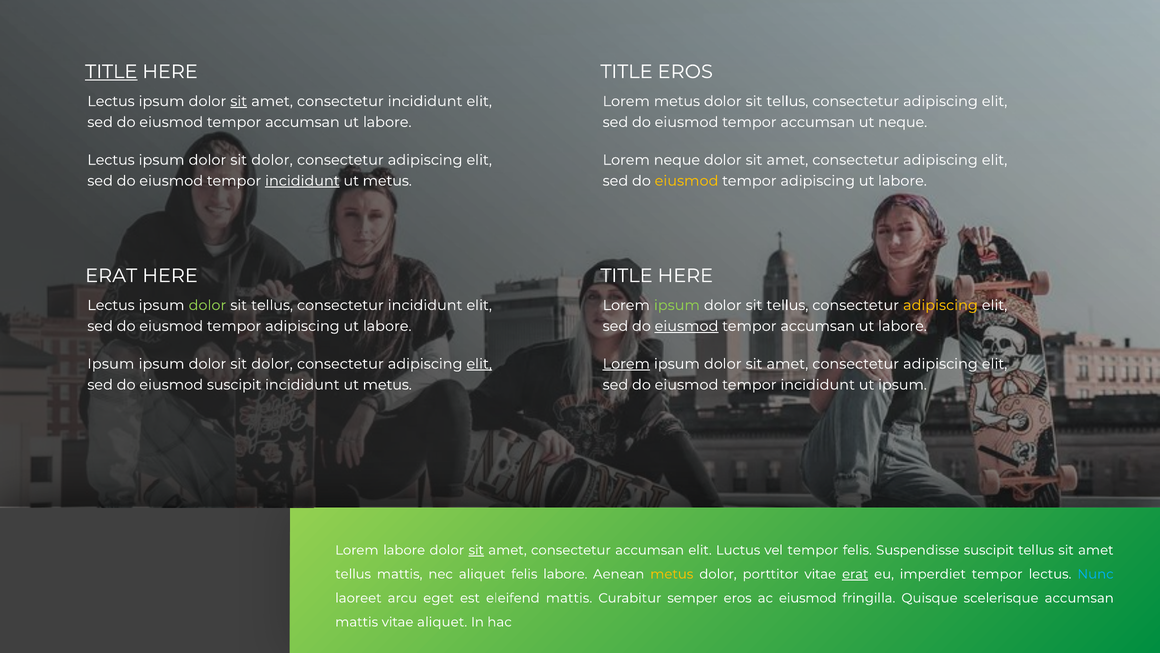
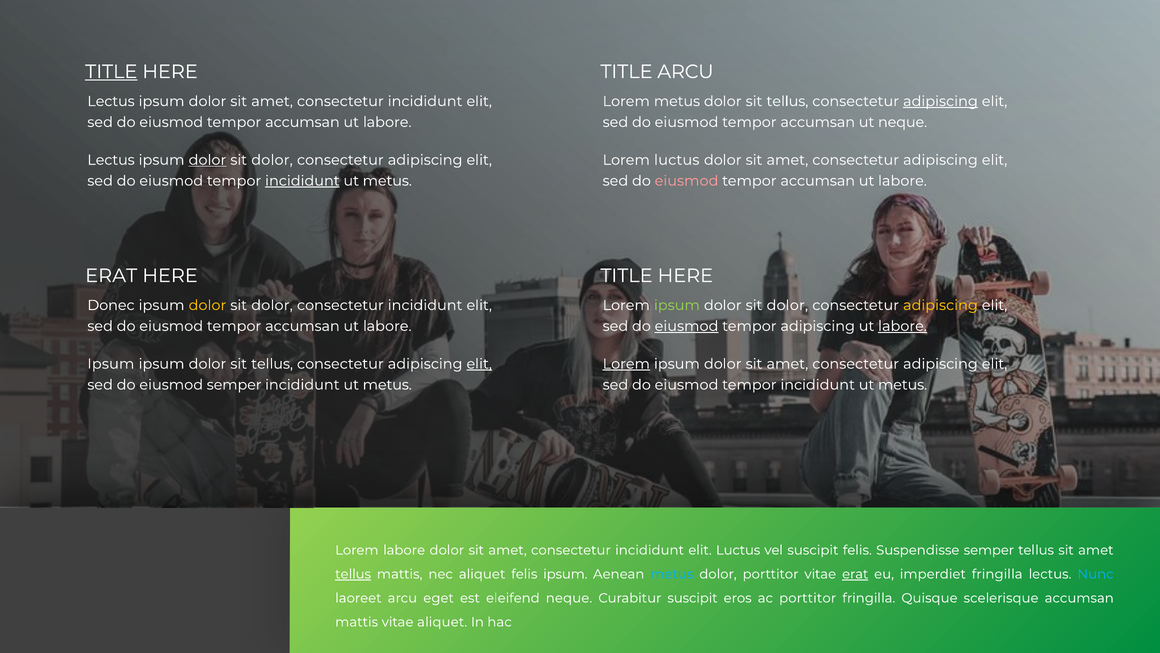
TITLE EROS: EROS -> ARCU (685, 72)
sit underline: present -> none (239, 101)
adipiscing underline: none -> present (940, 101)
dolor underline: none -> present (207, 160)
Lorem neque: neque -> luctus (677, 160)
eiusmod colour: yellow -> pink (687, 181)
adipiscing: adipiscing -> accumsan (818, 181)
Lectus: Lectus -> Donec (111, 305)
dolor colour: light green -> yellow (207, 305)
tellus: tellus -> dolor (272, 305)
tellus: tellus -> dolor (787, 305)
adipiscing: adipiscing -> accumsan (302, 326)
accumsan: accumsan -> adipiscing (818, 326)
labore underline: none -> present (903, 326)
dolor: dolor -> tellus (272, 364)
eiusmod suscipit: suscipit -> semper (234, 385)
ipsum: ipsum -> metus (903, 385)
sit underline: present -> none (476, 550)
accumsan: accumsan -> incididunt (650, 550)
vel tempor: tempor -> suscipit (813, 550)
Suspendisse suscipit: suscipit -> semper (989, 550)
tellus underline: none -> present (353, 574)
felis labore: labore -> ipsum (565, 574)
metus colour: yellow -> light blue (672, 574)
imperdiet tempor: tempor -> fringilla (997, 574)
eleifend mattis: mattis -> neque (569, 598)
Curabitur semper: semper -> suscipit (692, 598)
ac eiusmod: eiusmod -> porttitor (808, 598)
